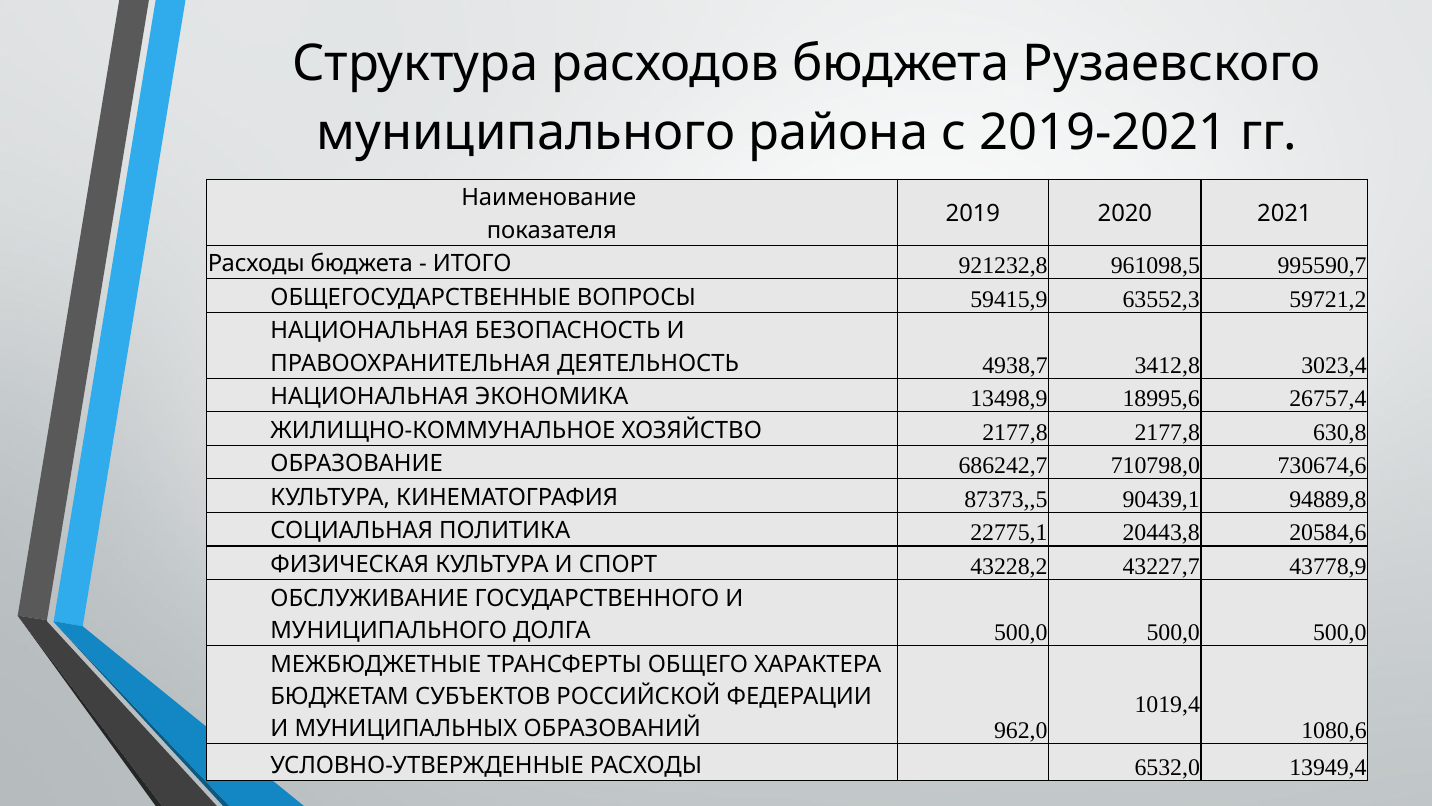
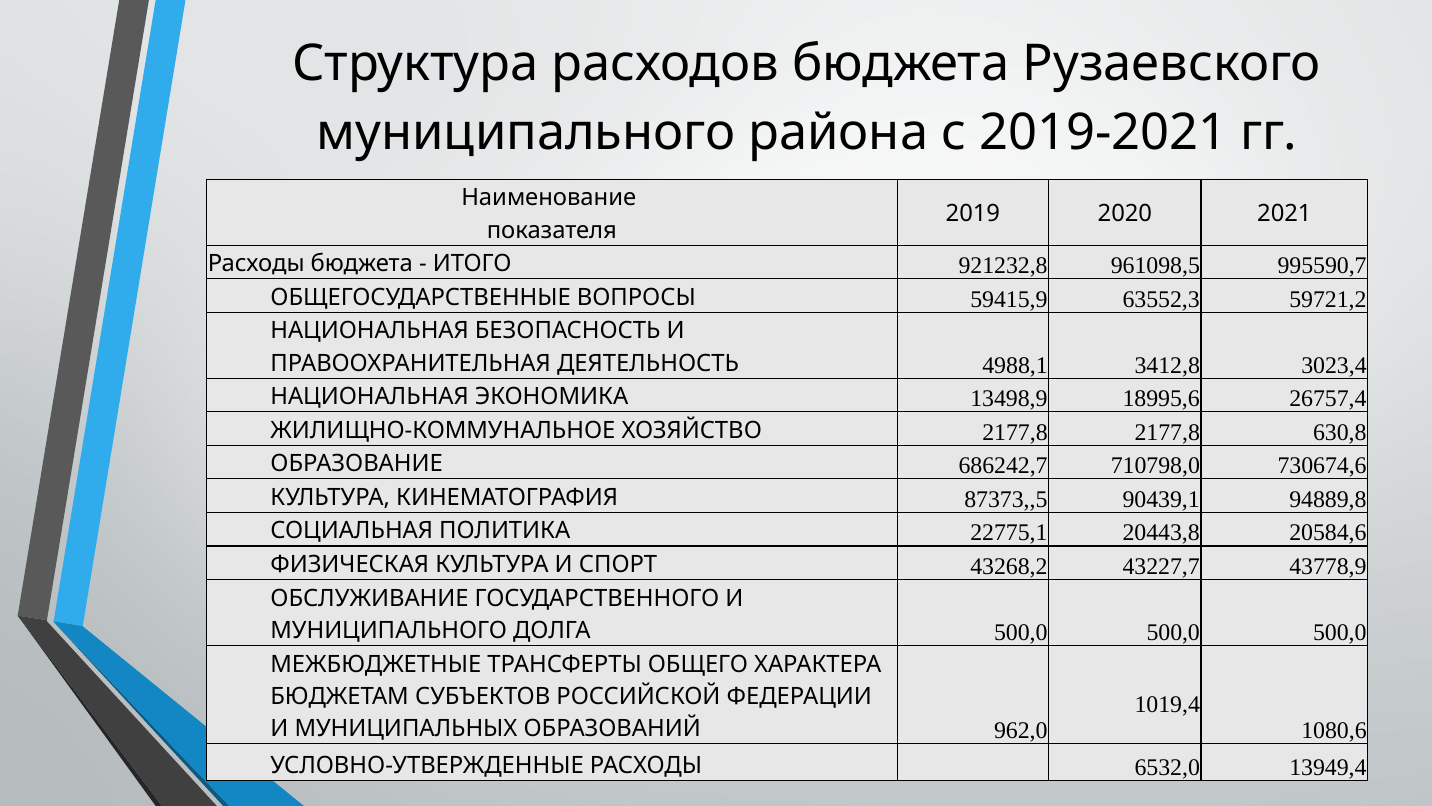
4938,7: 4938,7 -> 4988,1 (1015, 365)
43228,2: 43228,2 -> 43268,2 (1009, 566)
